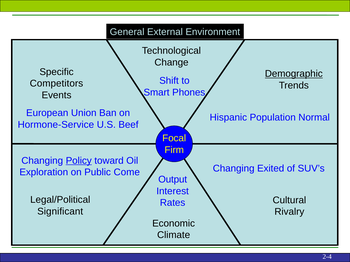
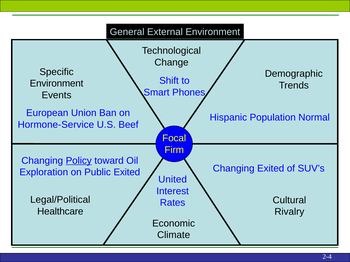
Demographic underline: present -> none (294, 74)
Competitors: Competitors -> Environment (57, 84)
Public Come: Come -> Exited (127, 173)
Output: Output -> United (173, 180)
Significant: Significant -> Healthcare (60, 212)
